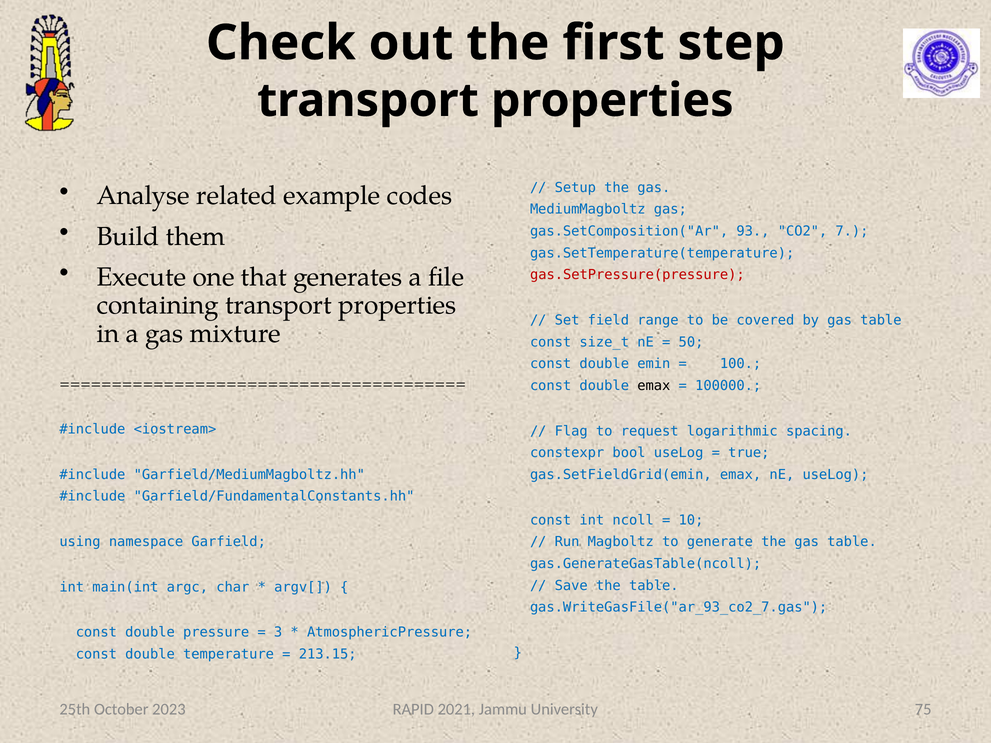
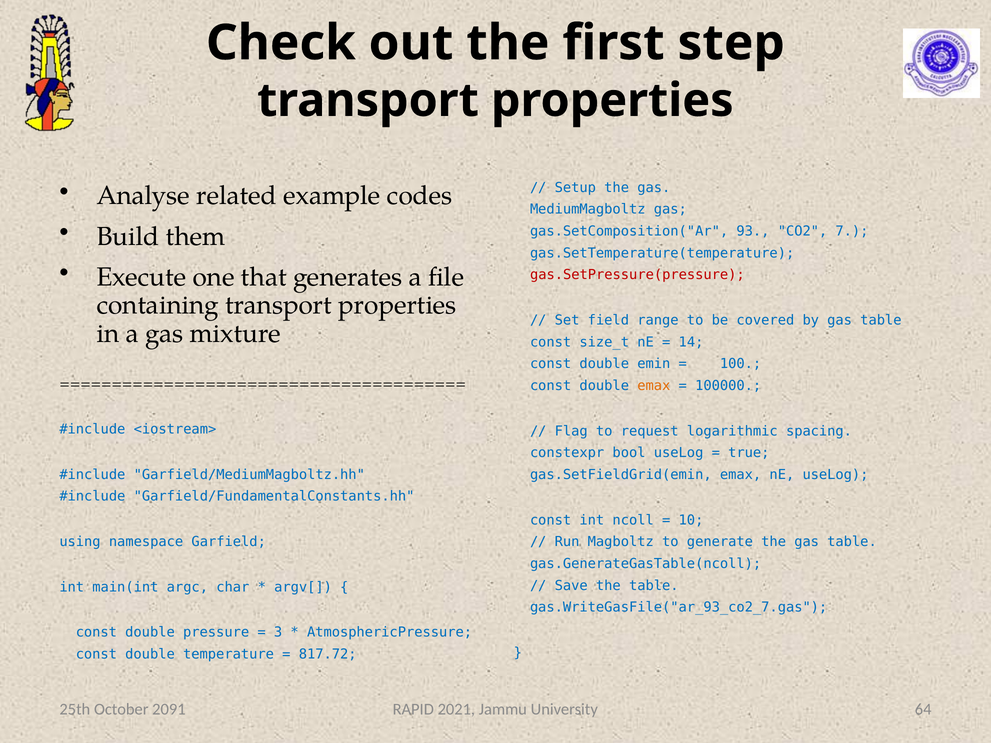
50: 50 -> 14 (691, 342)
emax colour: black -> orange (654, 386)
213.15: 213.15 -> 817.72 (328, 654)
75: 75 -> 64 (923, 710)
2023: 2023 -> 2091 (169, 710)
